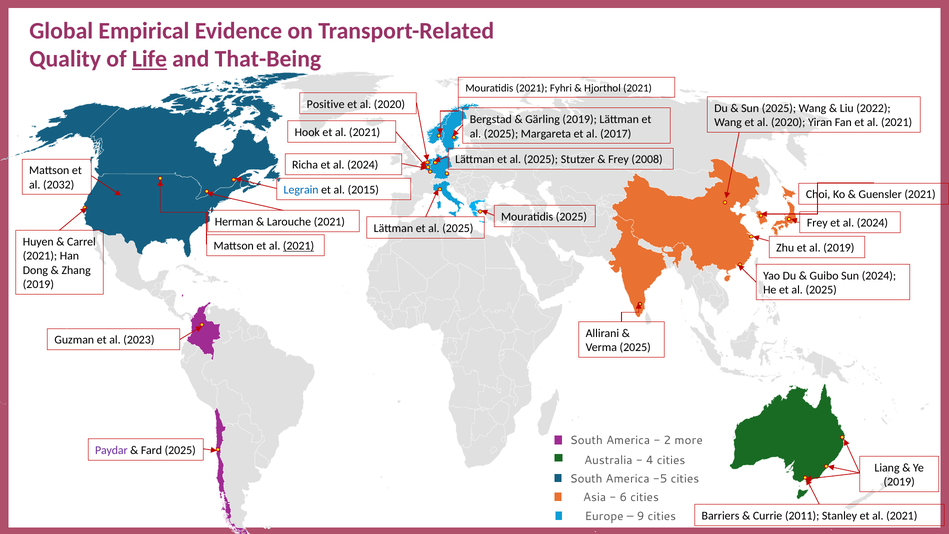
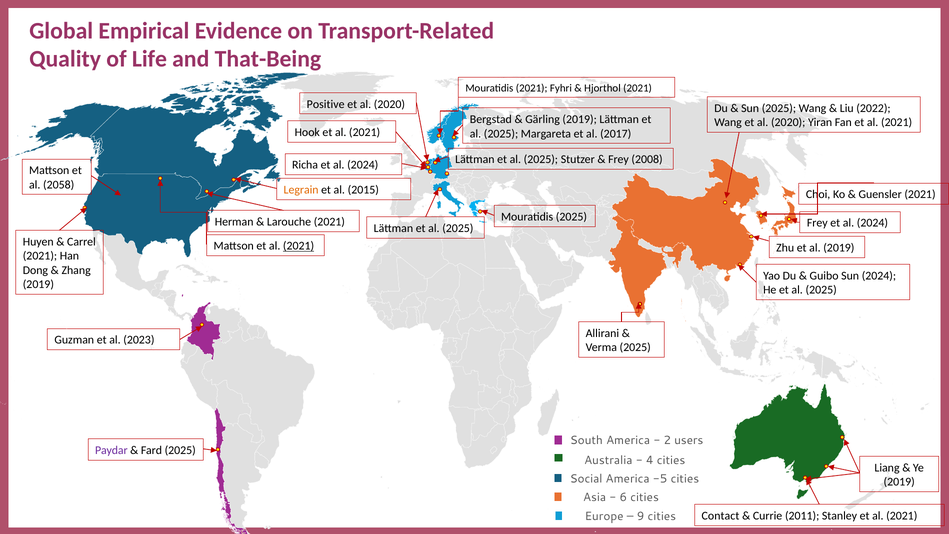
Life underline: present -> none (149, 59)
2032: 2032 -> 2058 (59, 185)
Legrain colour: blue -> orange (301, 190)
more: more -> users (689, 440)
South: South -> Social (586, 479)
Barriers: Barriers -> Contact (720, 516)
